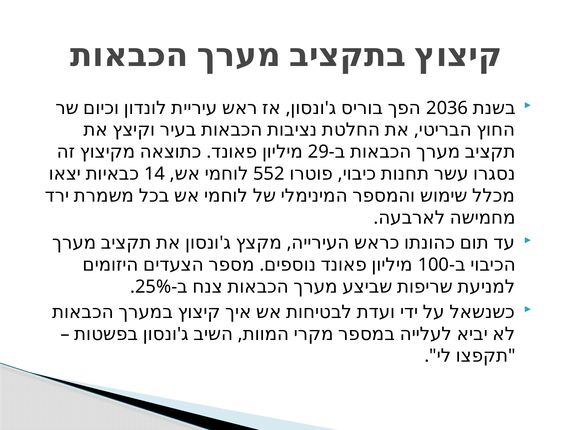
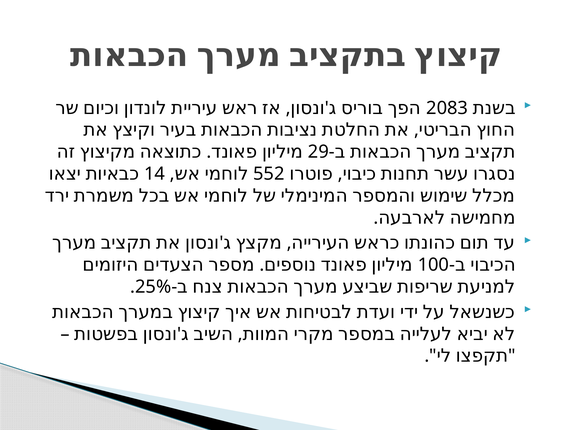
2036: 2036 -> 2083 (447, 108)
